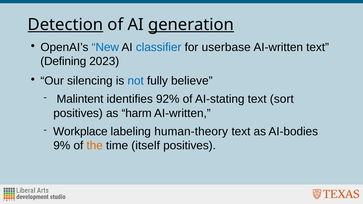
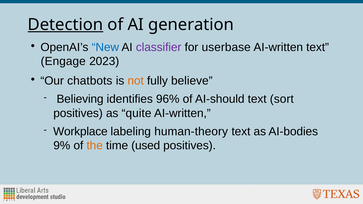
generation underline: present -> none (191, 25)
classifier colour: blue -> purple (159, 47)
Defining: Defining -> Engage (63, 61)
silencing: silencing -> chatbots (90, 81)
not colour: blue -> orange (136, 81)
Malintent: Malintent -> Believing (80, 99)
92%: 92% -> 96% (168, 99)
AI-stating: AI-stating -> AI-should (220, 99)
harm: harm -> quite (137, 113)
itself: itself -> used (146, 146)
